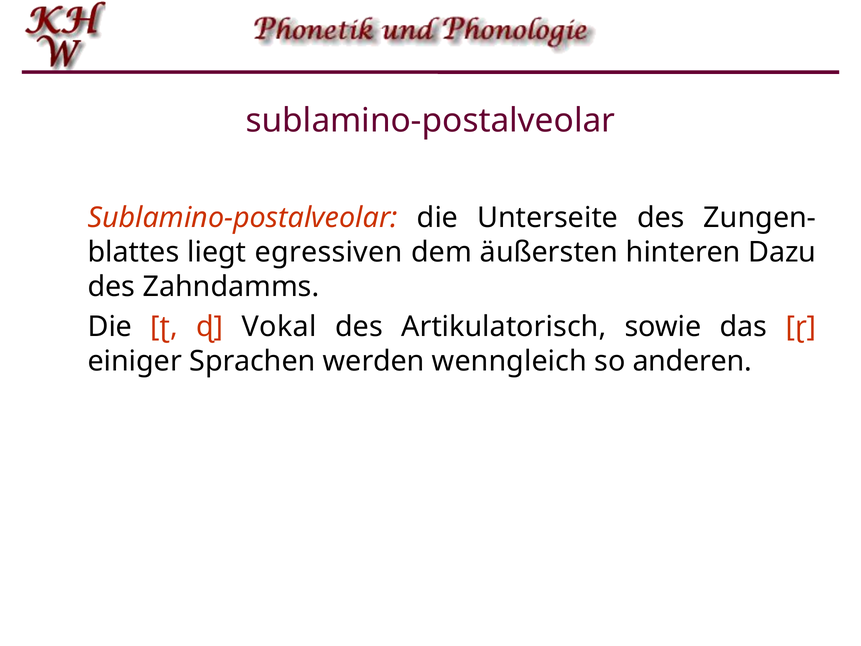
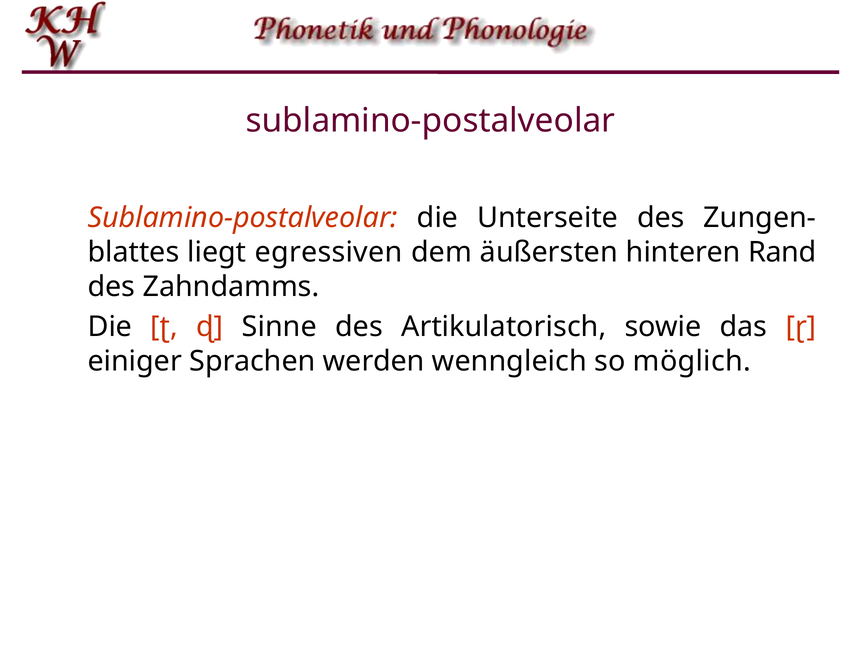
Dazu: Dazu -> Rand (782, 252)
Vokal: Vokal -> Sinne (279, 327)
anderen: anderen -> möglich (692, 361)
